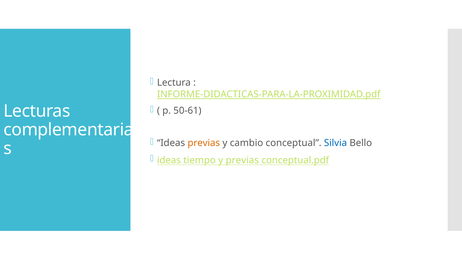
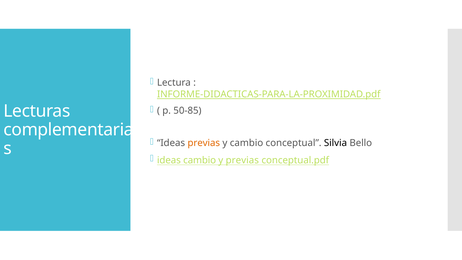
50-61: 50-61 -> 50-85 (187, 111)
Silvia colour: blue -> black (335, 143)
ideas tiempo: tiempo -> cambio (200, 160)
